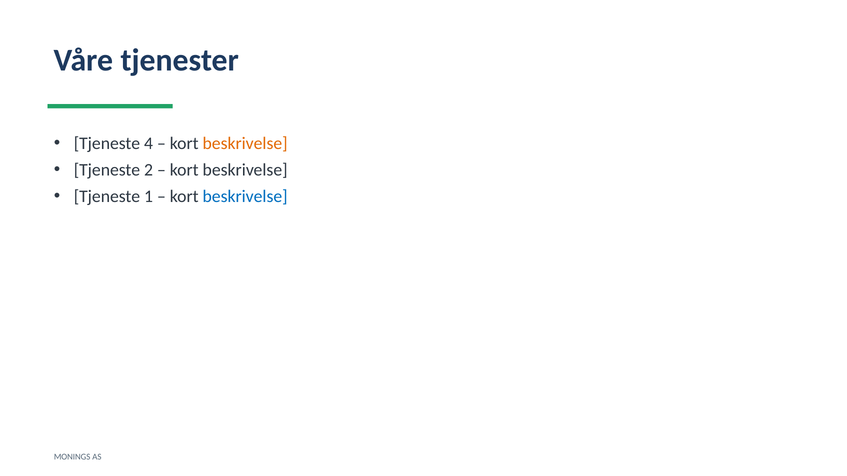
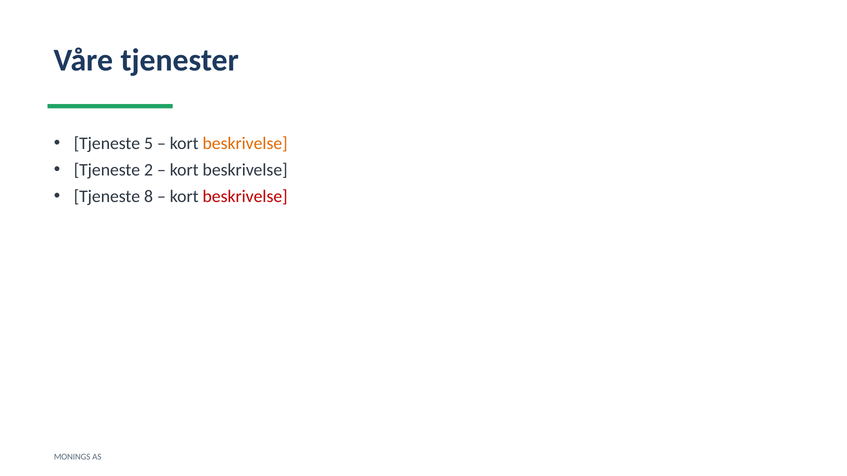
4: 4 -> 5 (148, 143)
1: 1 -> 8 (148, 196)
beskrivelse colour: blue -> red (245, 196)
